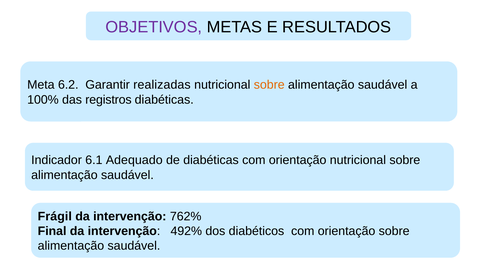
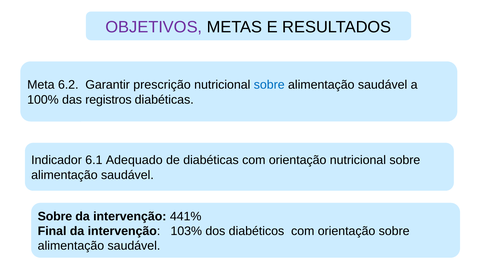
realizadas: realizadas -> prescrição (162, 85)
sobre colour: orange -> blue (269, 85)
Frágil: Frágil -> Sobre (55, 217)
762%: 762% -> 441% (186, 217)
492%: 492% -> 103% (186, 231)
